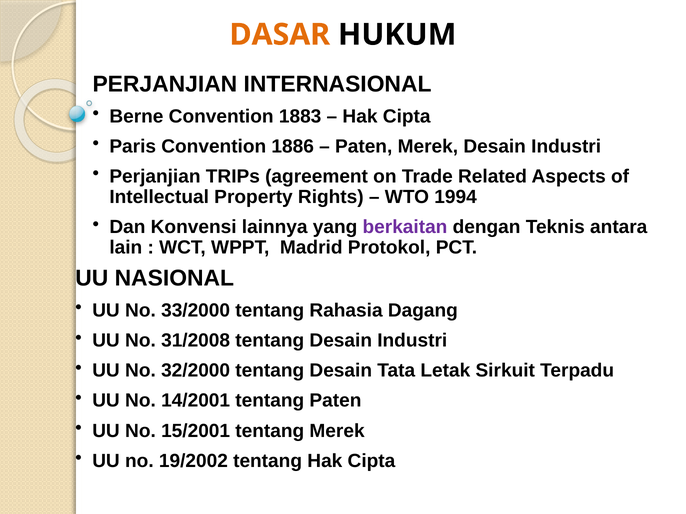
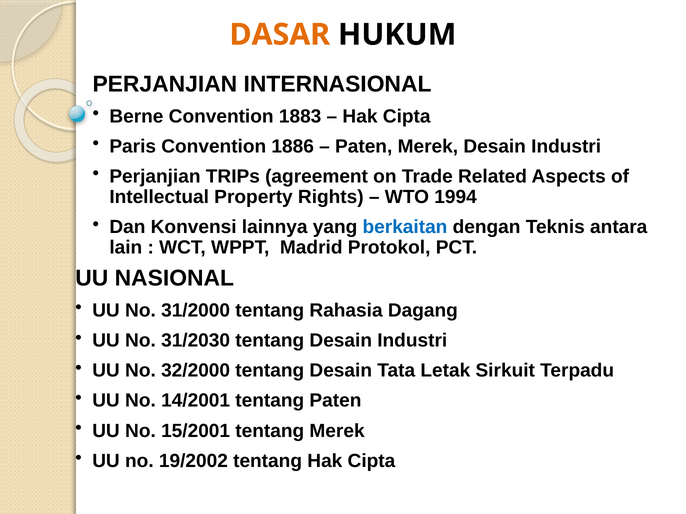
berkaitan colour: purple -> blue (405, 227)
33/2000: 33/2000 -> 31/2000 (196, 311)
31/2008: 31/2008 -> 31/2030 (196, 341)
